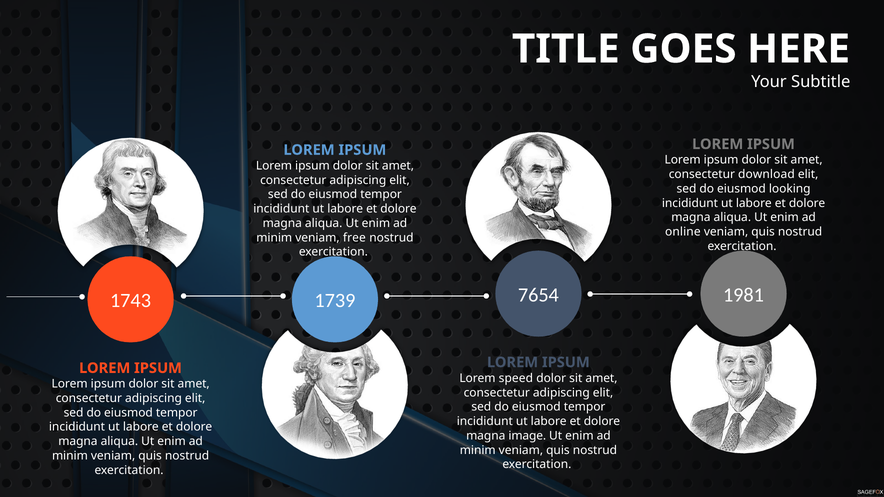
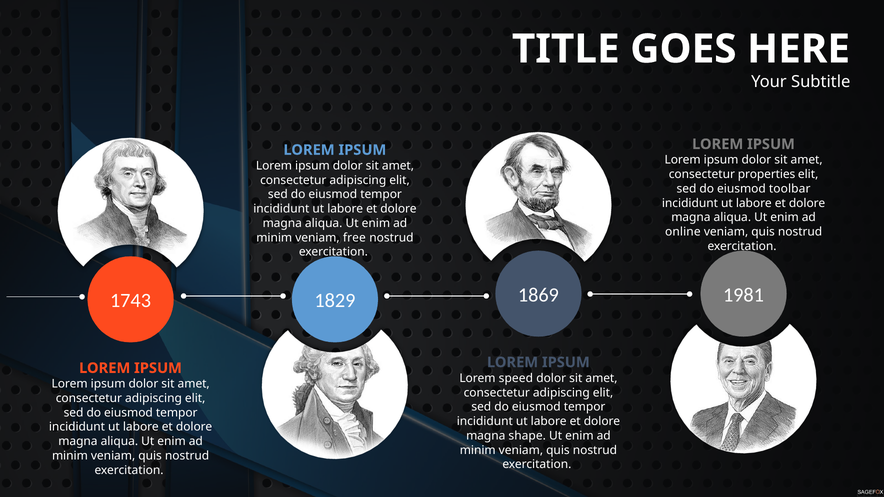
download: download -> properties (767, 175)
looking: looking -> toolbar (790, 189)
7654: 7654 -> 1869 (538, 295)
1739: 1739 -> 1829 (335, 301)
image: image -> shape (527, 436)
